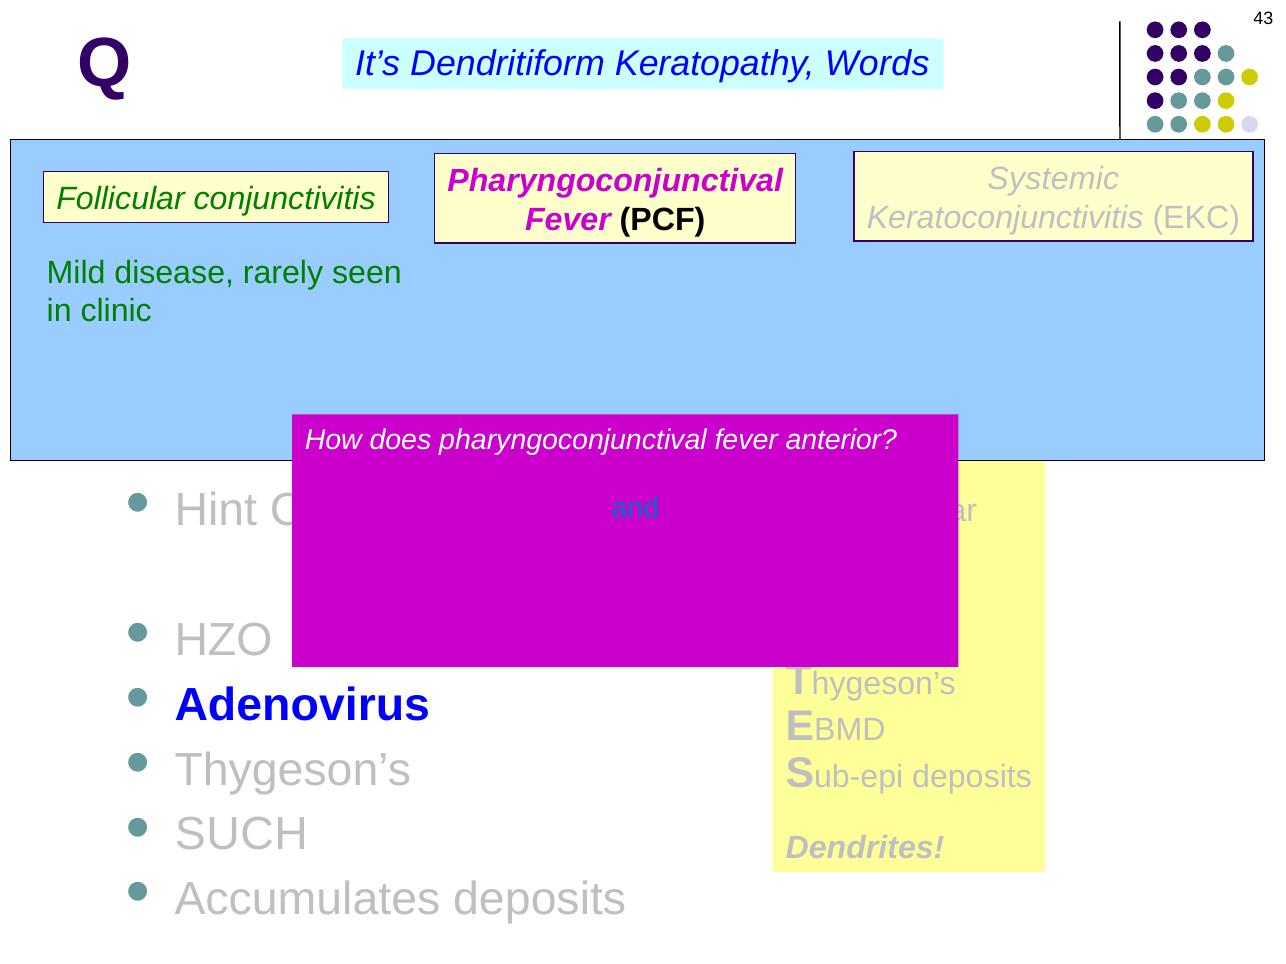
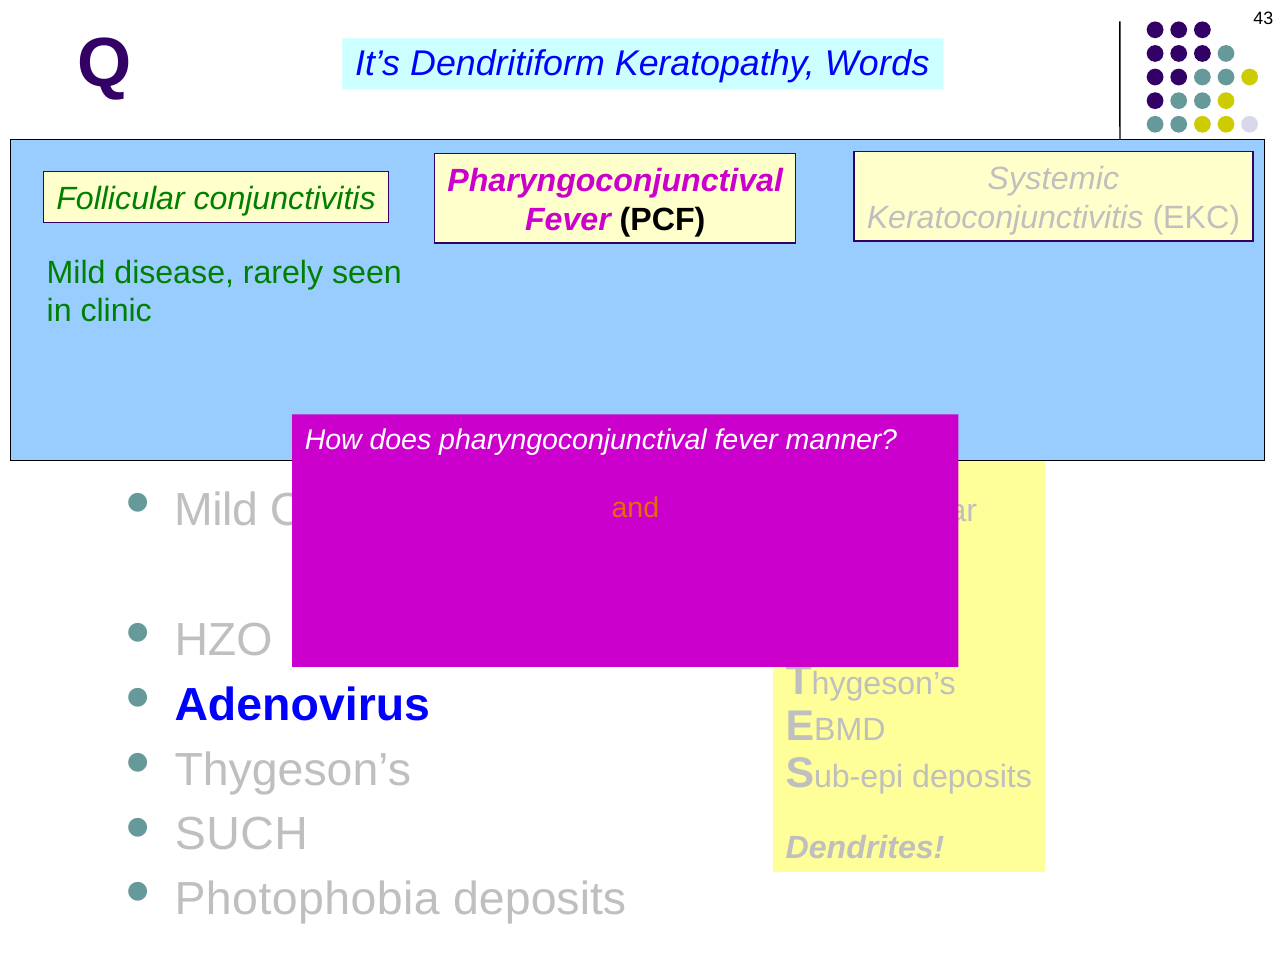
anterior: anterior -> manner (841, 440)
Hint: Hint -> Mild (216, 510)
and colour: blue -> orange (635, 509)
Accumulates: Accumulates -> Photophobia (307, 900)
